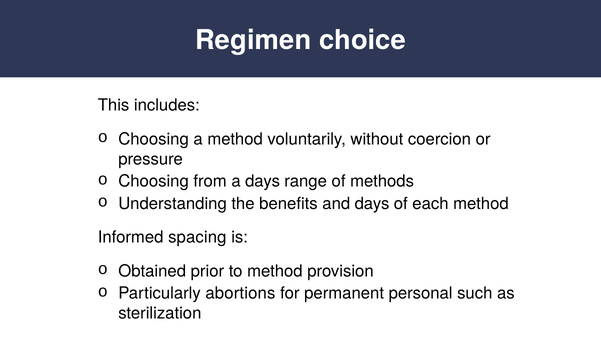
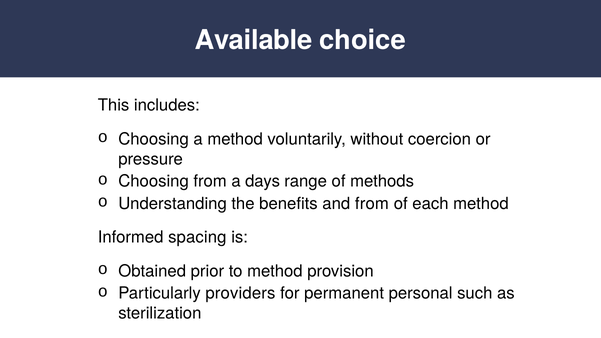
Regimen: Regimen -> Available (254, 40)
and days: days -> from (372, 204)
abortions: abortions -> providers (240, 293)
